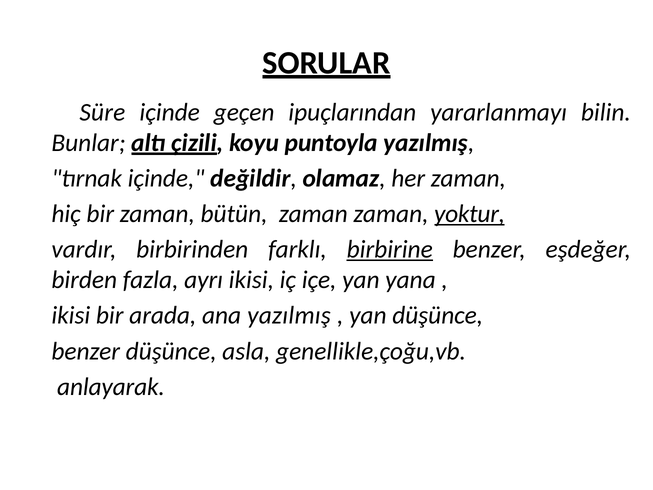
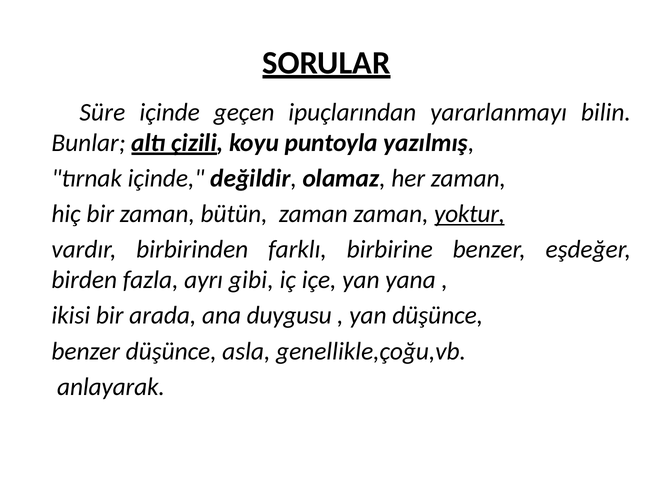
birbirine underline: present -> none (390, 249)
ayrı ikisi: ikisi -> gibi (251, 280)
ana yazılmış: yazılmış -> duygusu (289, 315)
